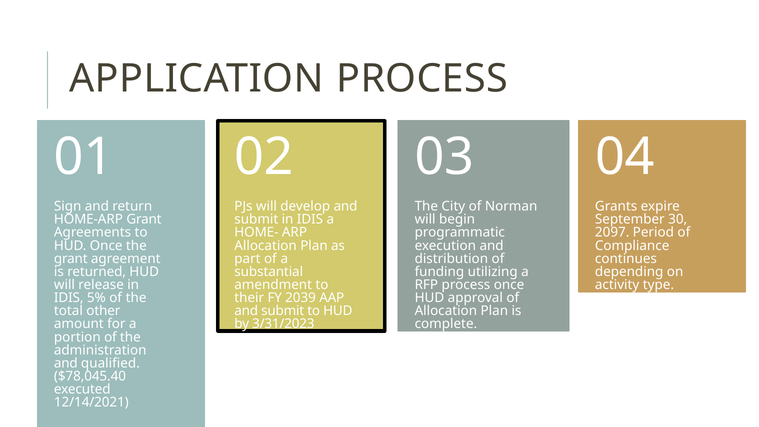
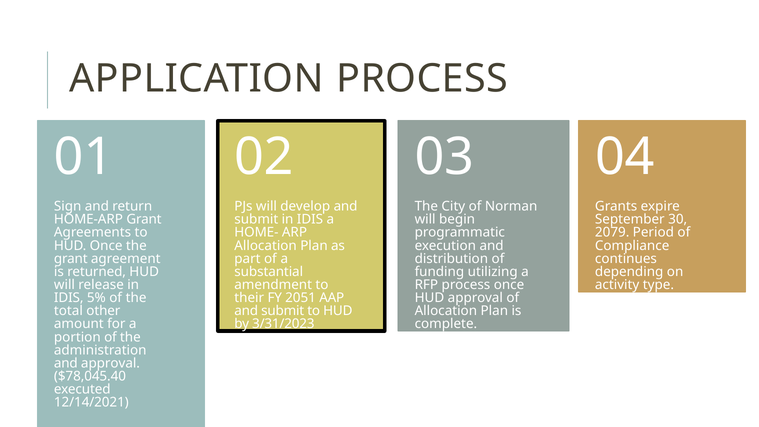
2097: 2097 -> 2079 (612, 233)
2039: 2039 -> 2051 (301, 298)
and qualified: qualified -> approval (110, 363)
